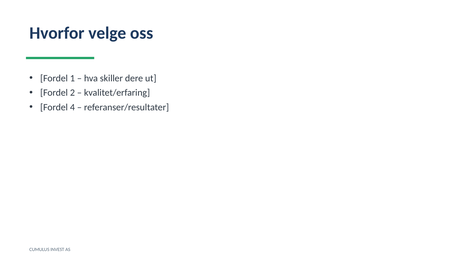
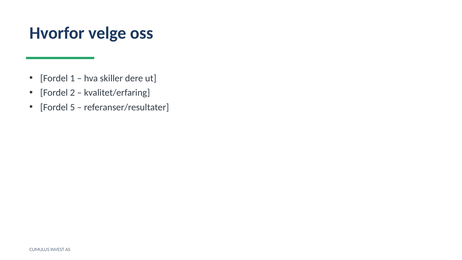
4: 4 -> 5 (72, 107)
